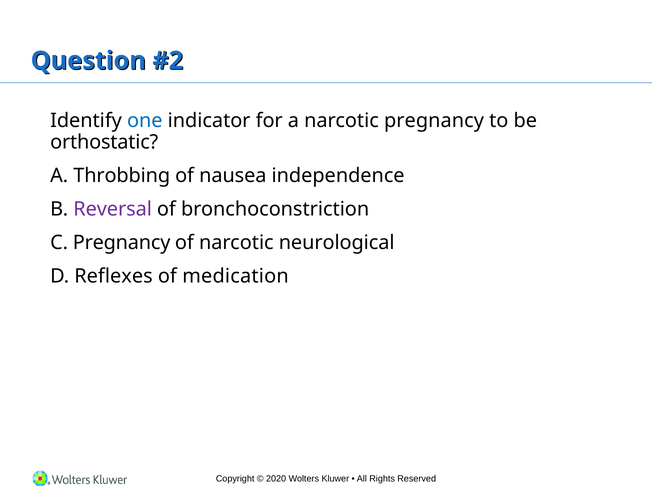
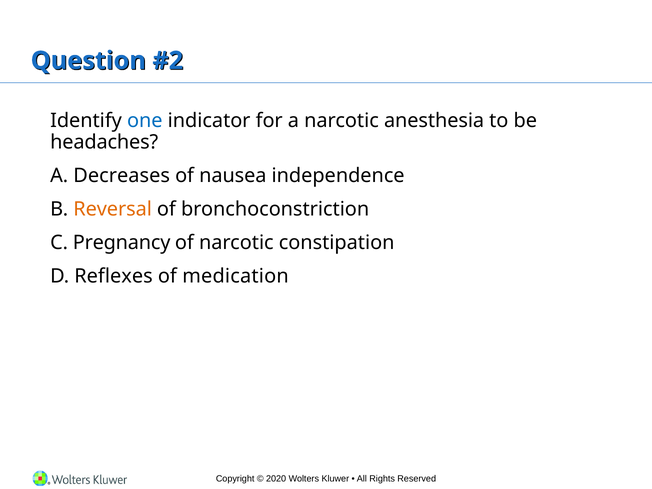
narcotic pregnancy: pregnancy -> anesthesia (434, 121)
orthostatic: orthostatic -> headaches (104, 142)
Throbbing: Throbbing -> Decreases (122, 176)
Reversal colour: purple -> orange (113, 209)
neurological: neurological -> constipation (337, 243)
